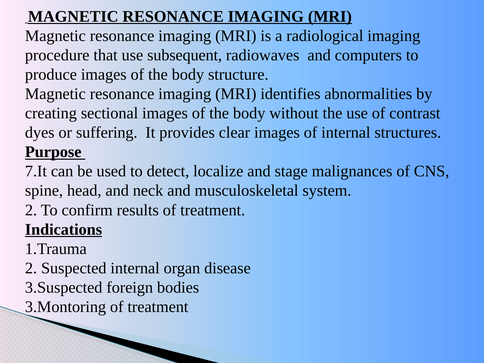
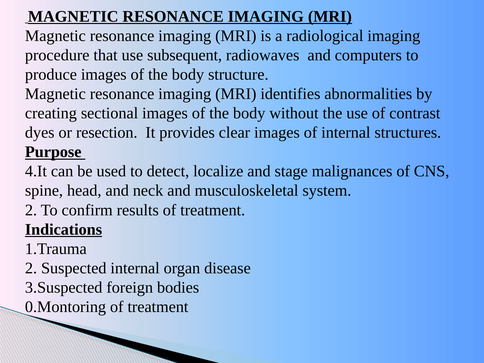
suffering: suffering -> resection (107, 133)
7.It: 7.It -> 4.It (36, 171)
3.Montoring: 3.Montoring -> 0.Montoring (66, 307)
